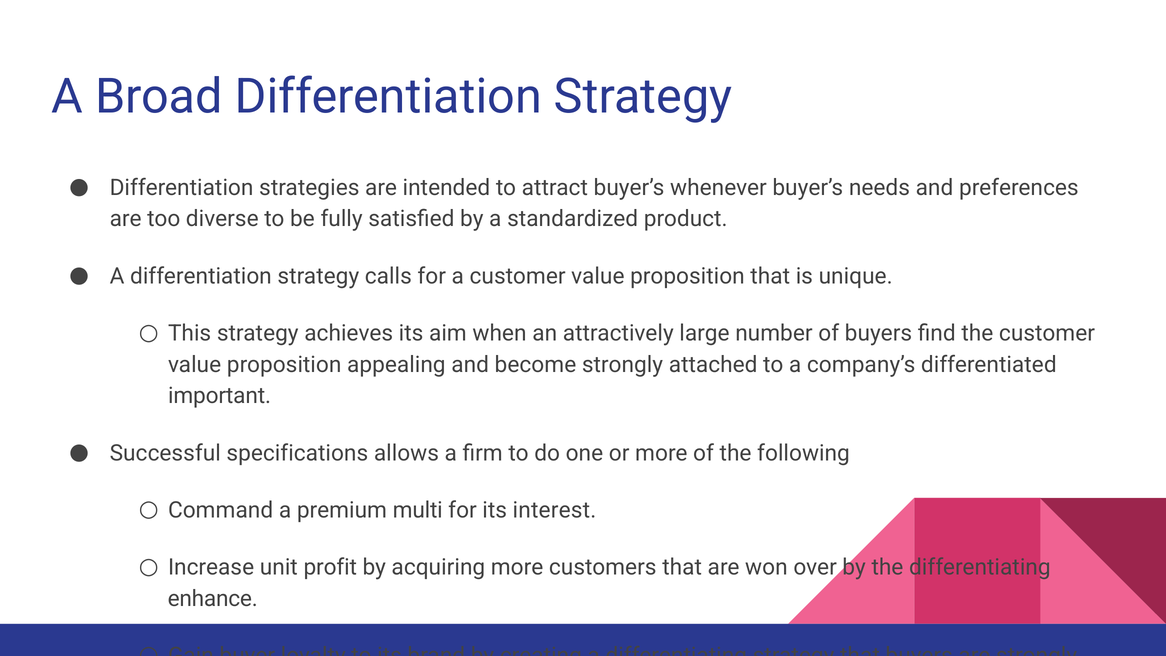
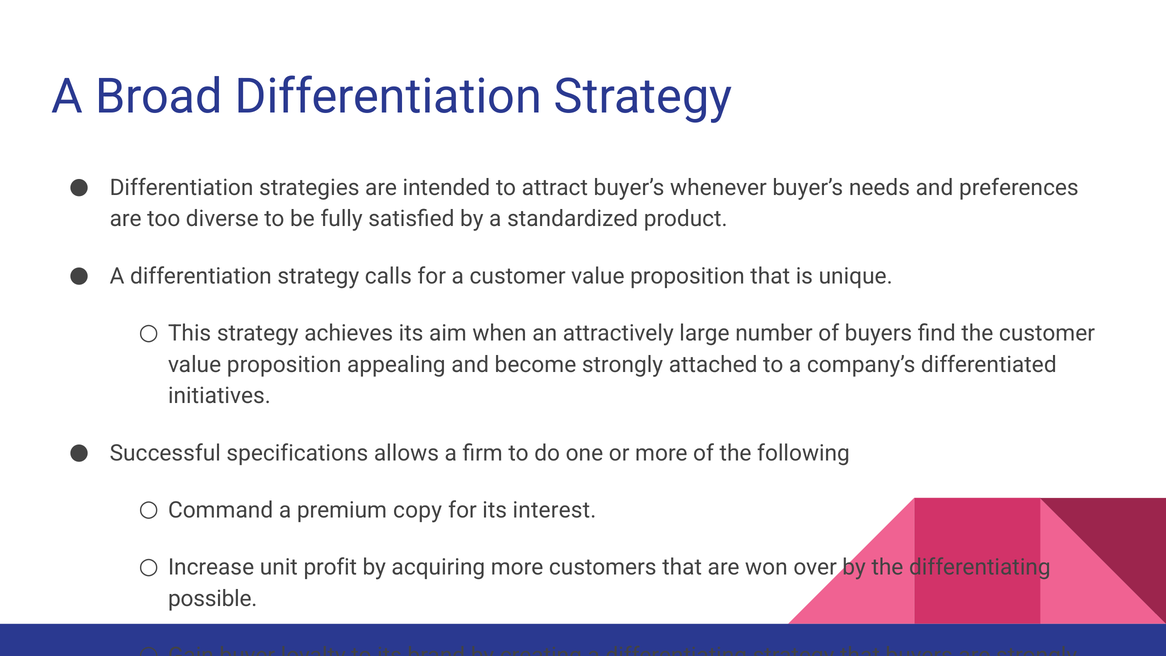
important: important -> initiatives (219, 396)
multi: multi -> copy (418, 510)
enhance: enhance -> possible (213, 599)
